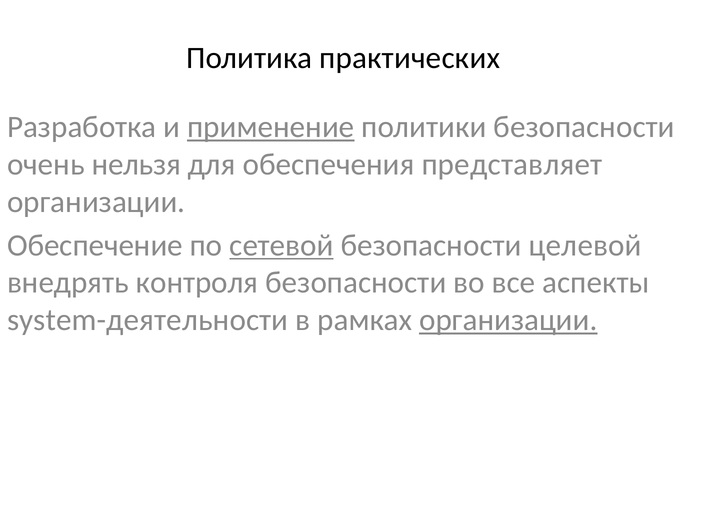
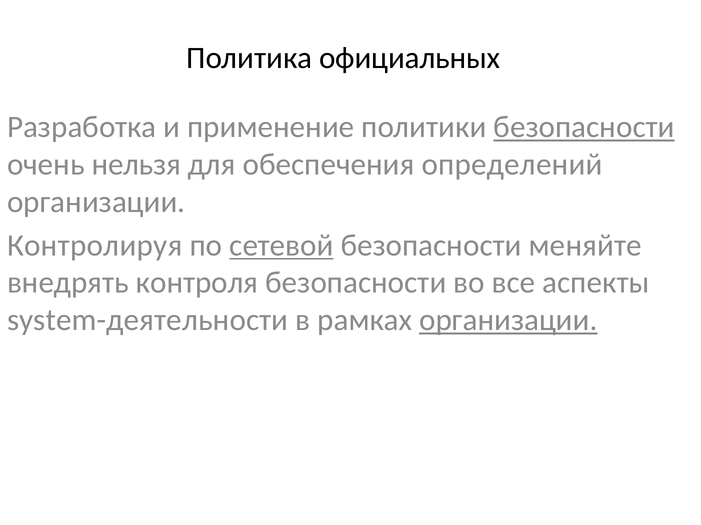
практических: практических -> официальных (410, 58)
применение underline: present -> none (271, 127)
безопасности underline: none -> present (584, 127)
представляет: представляет -> определений (512, 165)
Обеспечение: Обеспечение -> Контролируя (95, 246)
целевой: целевой -> меняйте (585, 246)
